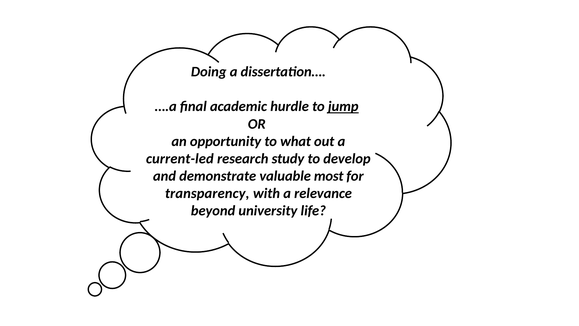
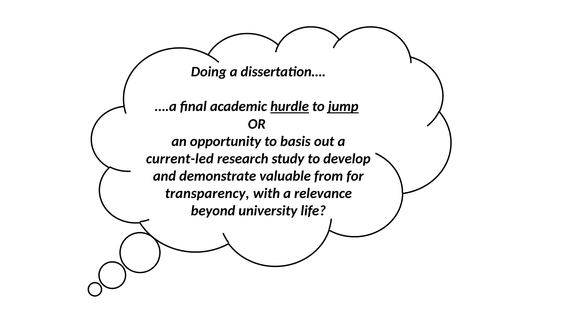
hurdle underline: none -> present (290, 106)
what: what -> basis (295, 141)
most: most -> from (329, 176)
